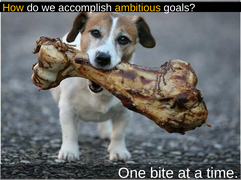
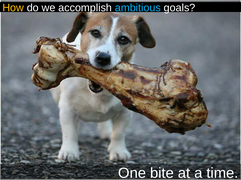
ambitious colour: yellow -> light blue (138, 8)
